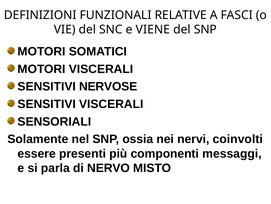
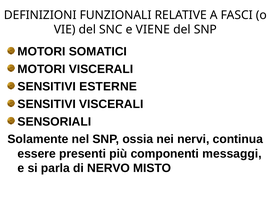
NERVOSE: NERVOSE -> ESTERNE (108, 86)
coinvolti: coinvolti -> continua (238, 139)
